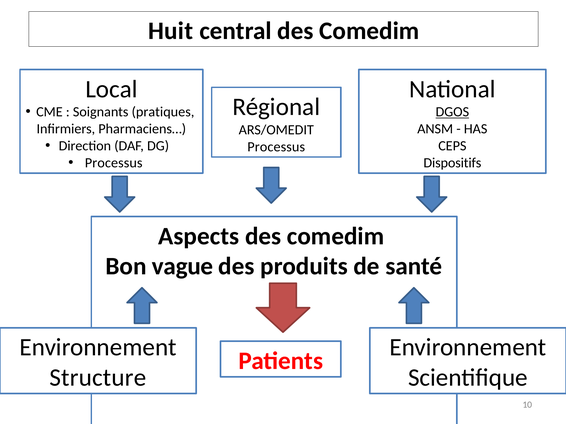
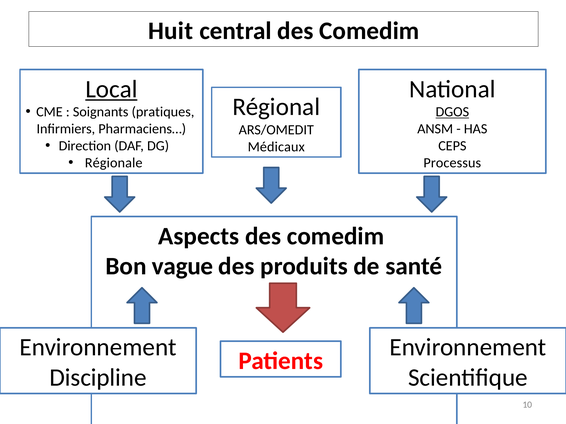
Local underline: none -> present (111, 89)
Processus: Processus -> Médicaux (276, 147)
Processus: Processus -> Régionale (114, 163)
Dispositifs: Dispositifs -> Processus (452, 163)
Structure: Structure -> Discipline (98, 378)
